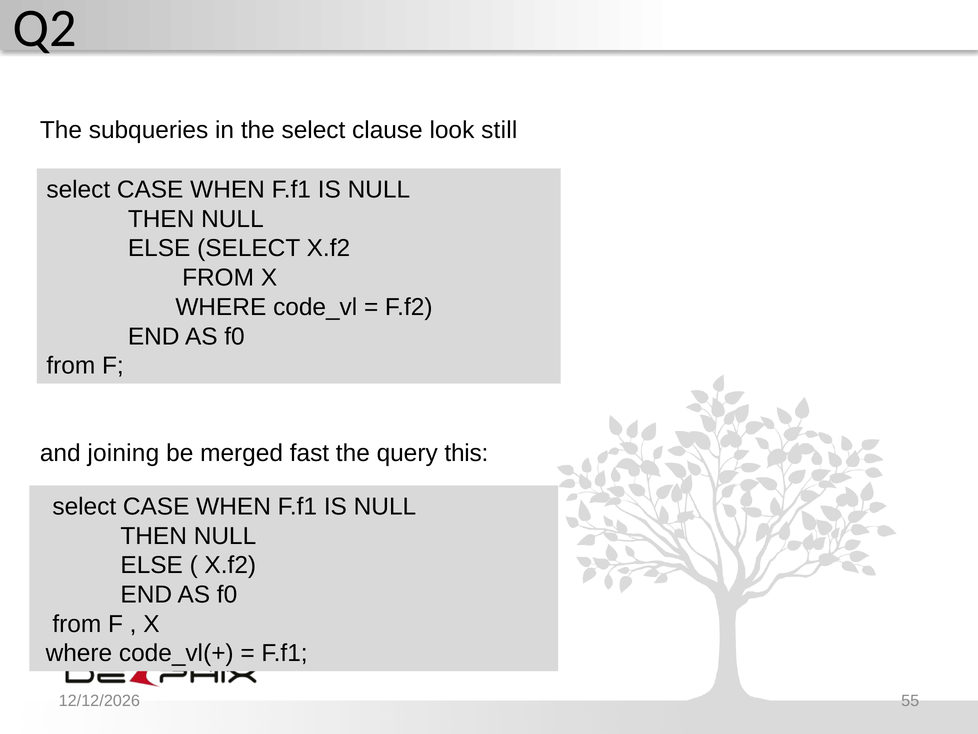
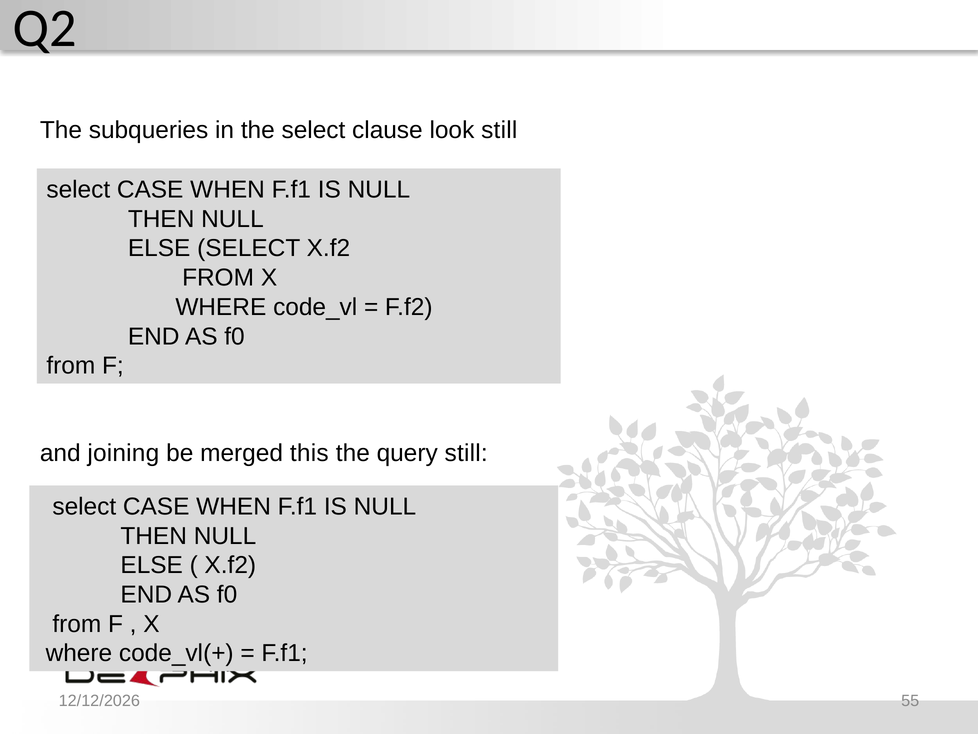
fast: fast -> this (309, 453)
query this: this -> still (466, 453)
